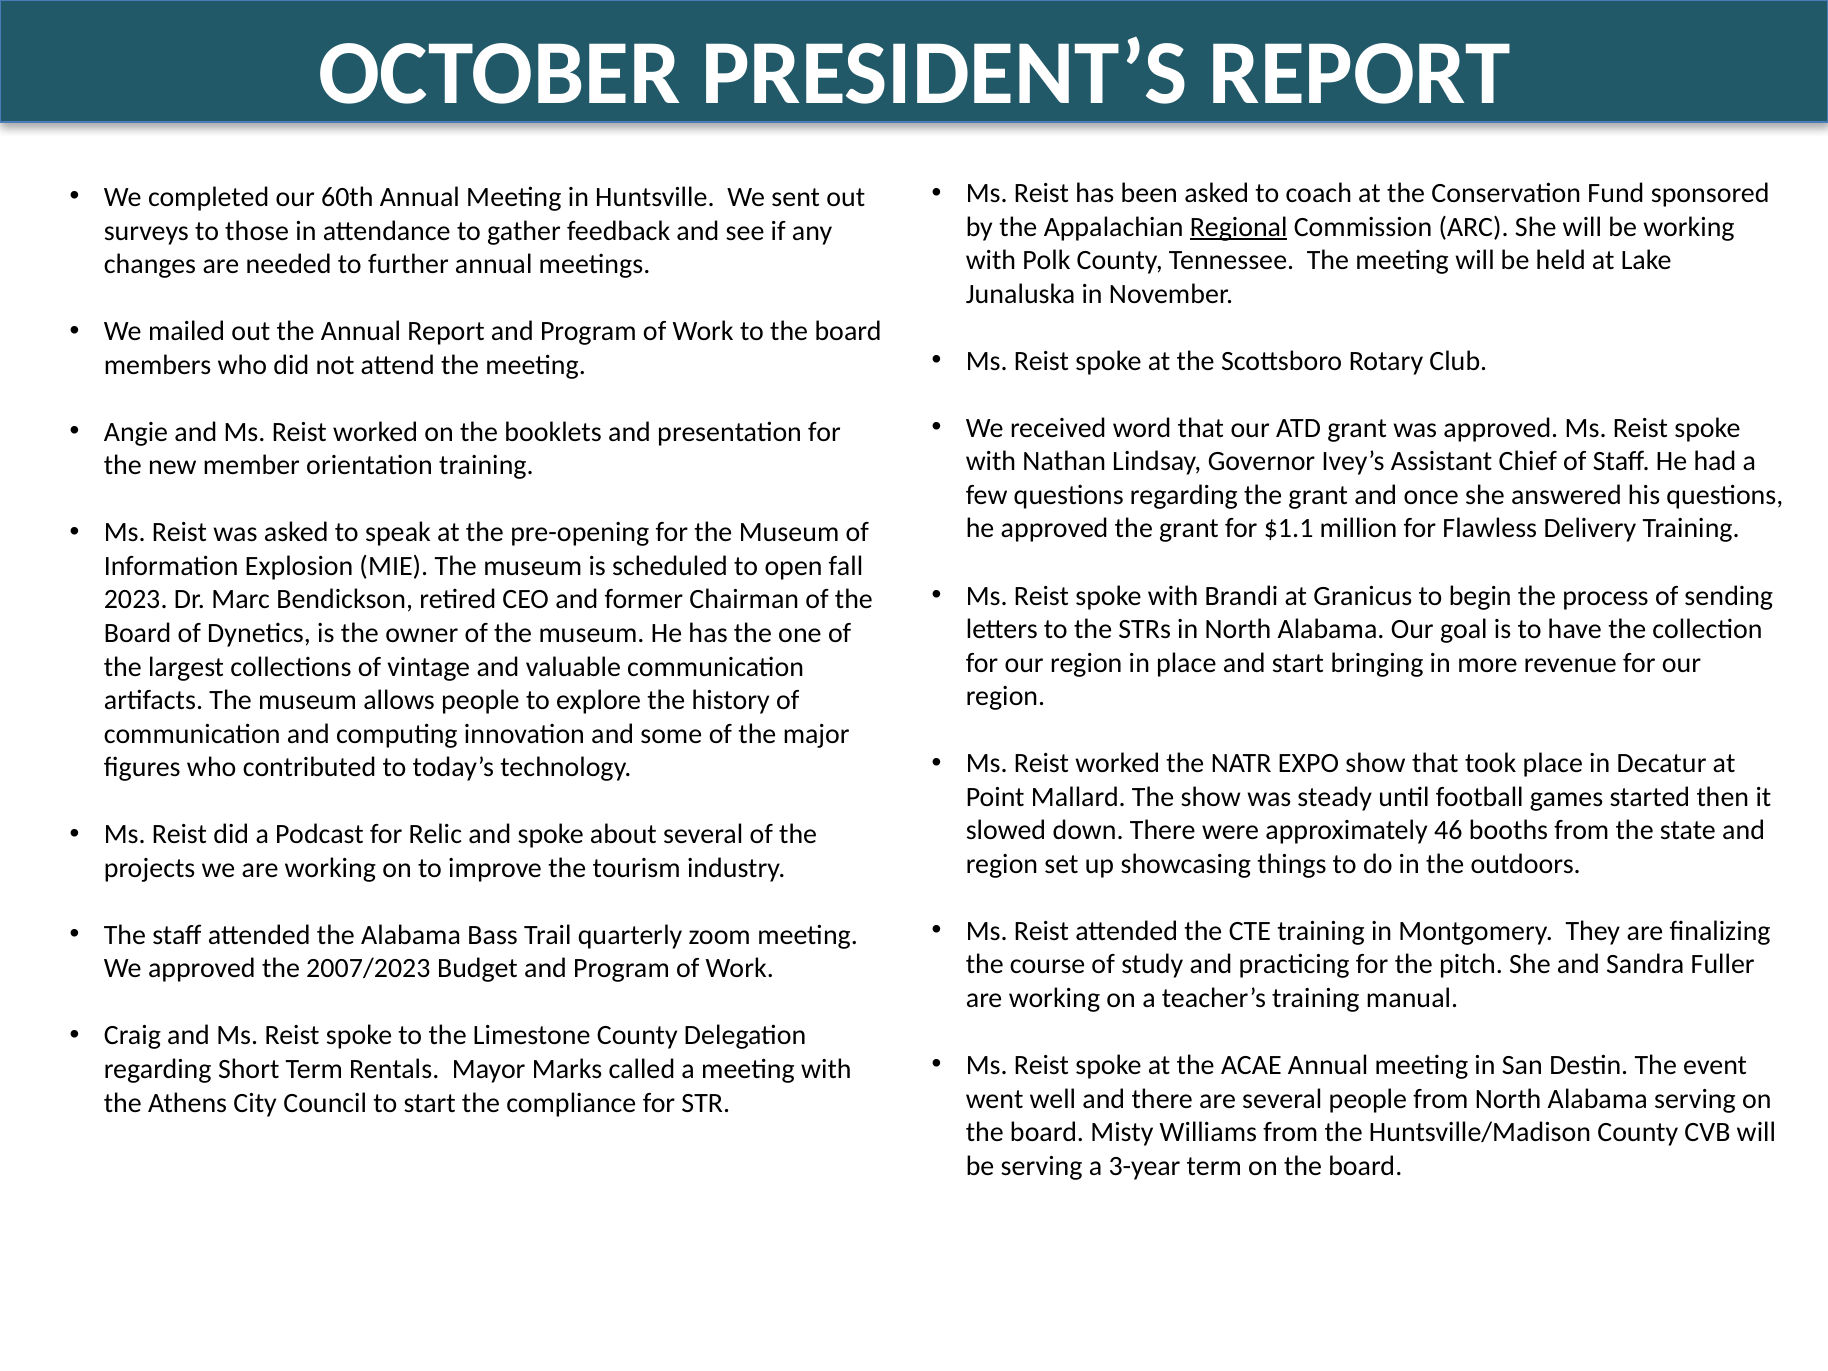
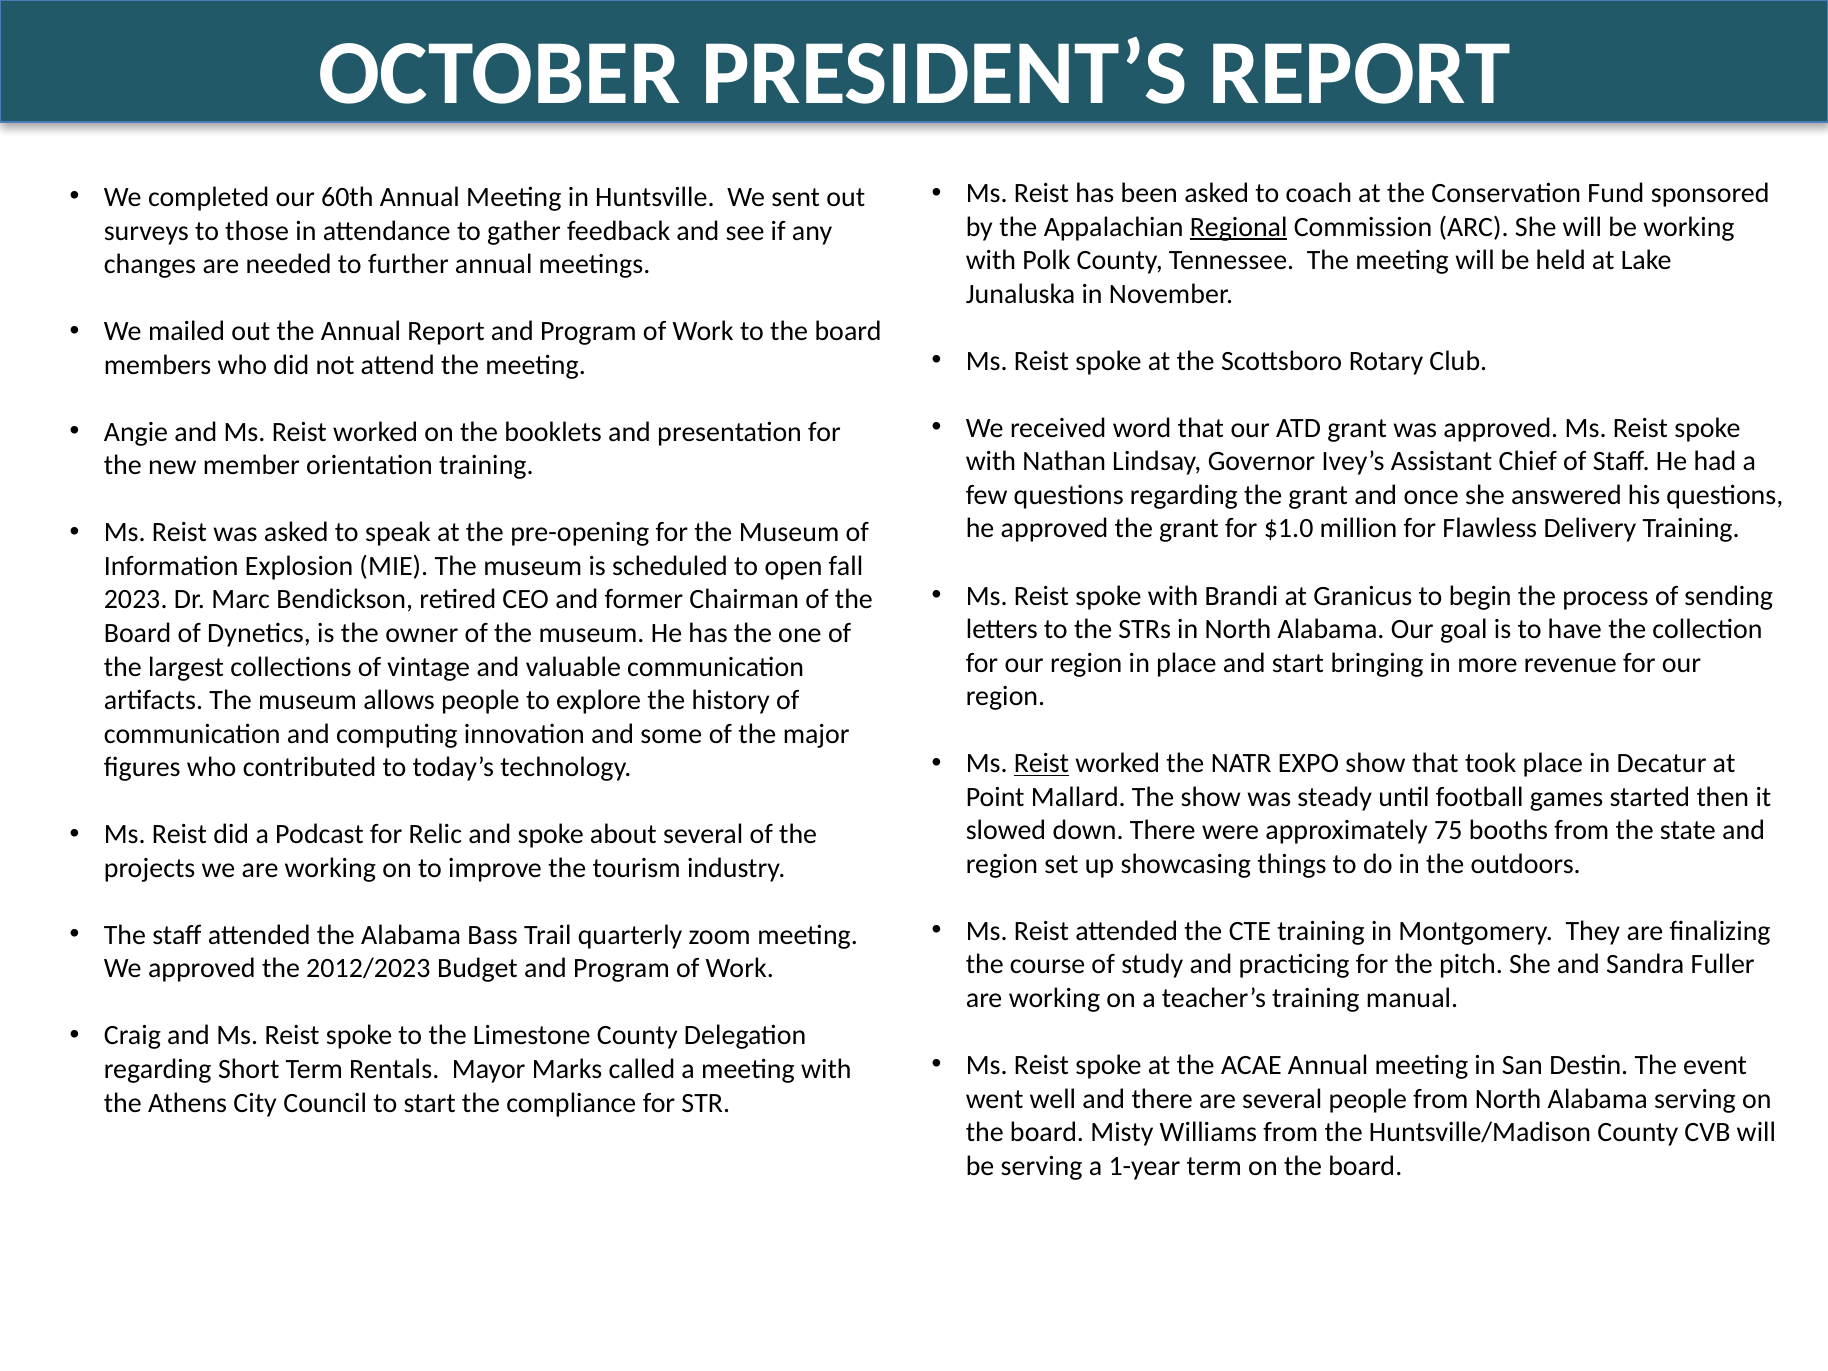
$1.1: $1.1 -> $1.0 (1289, 529)
Reist underline: none -> present (1042, 764)
46: 46 -> 75 (1448, 831)
2007/2023: 2007/2023 -> 2012/2023 (368, 969)
3-year: 3-year -> 1-year (1144, 1166)
